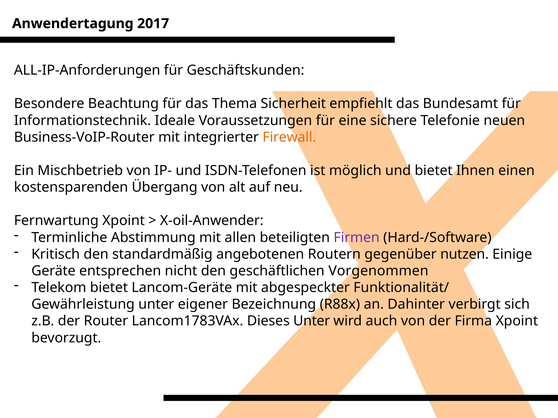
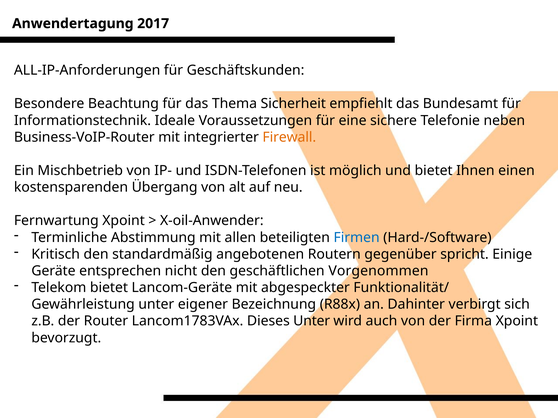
neuen: neuen -> neben (504, 121)
Firmen colour: purple -> blue (357, 238)
nutzen: nutzen -> spricht (465, 254)
